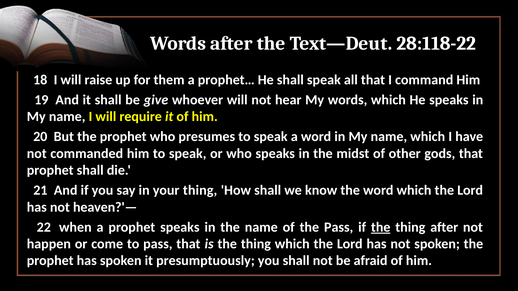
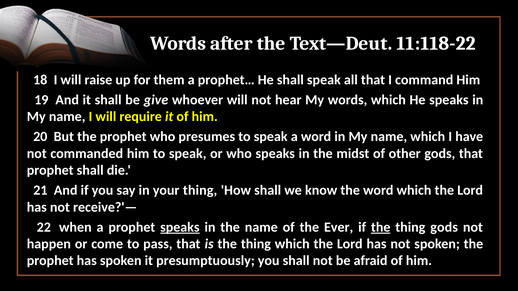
28:118-22: 28:118-22 -> 11:118-22 (436, 44)
heaven?'—: heaven?'— -> receive?'— (105, 207)
speaks underline: none -> present (180, 227)
the Pass: Pass -> Ever (339, 227)
thing after: after -> gods (444, 227)
